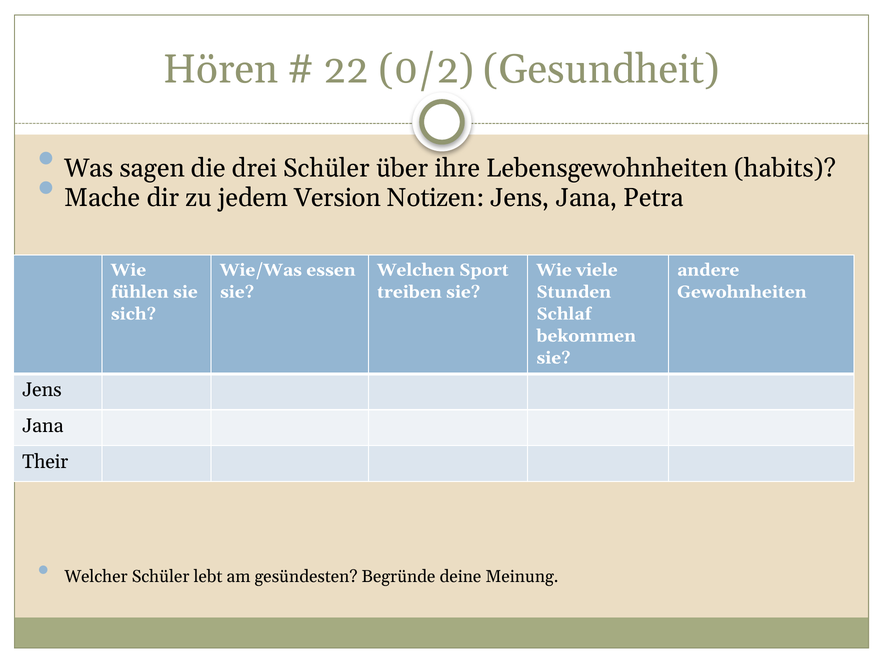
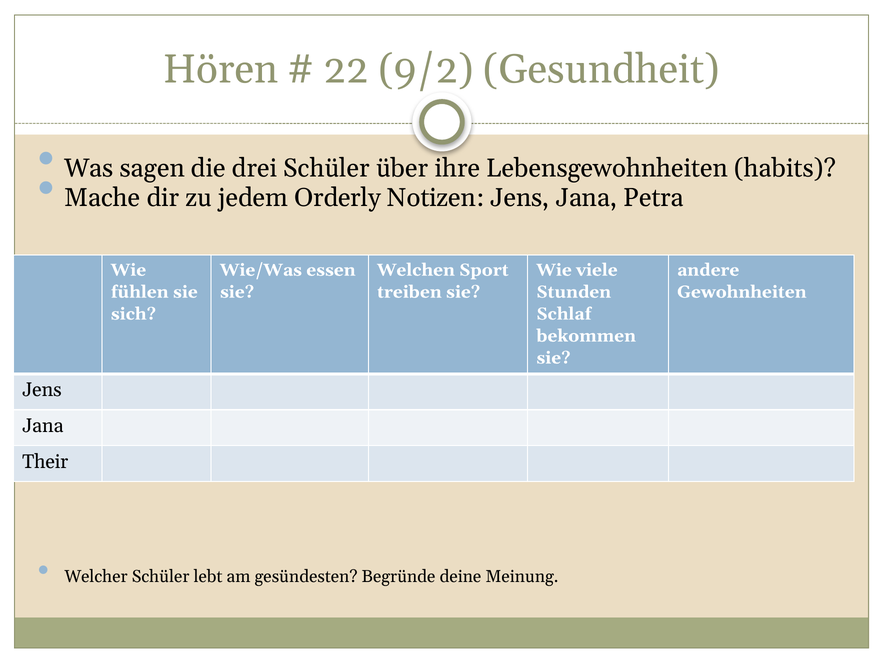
0/2: 0/2 -> 9/2 (426, 70)
Version: Version -> Orderly (337, 198)
